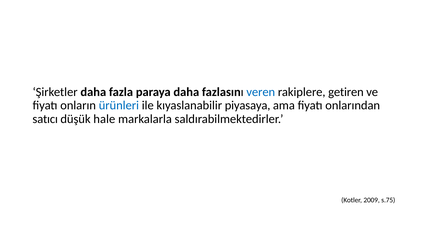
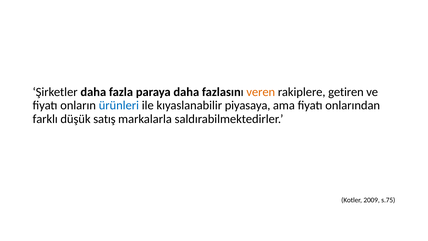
veren colour: blue -> orange (261, 92)
satıcı: satıcı -> farklı (45, 119)
hale: hale -> satış (104, 119)
